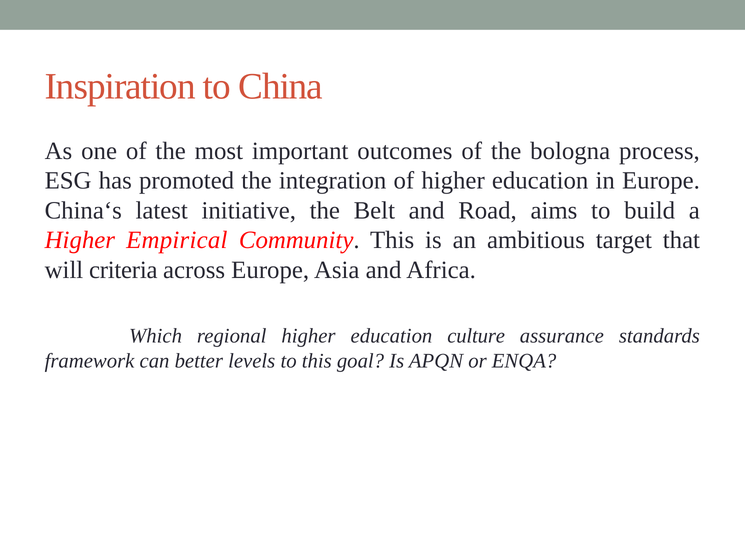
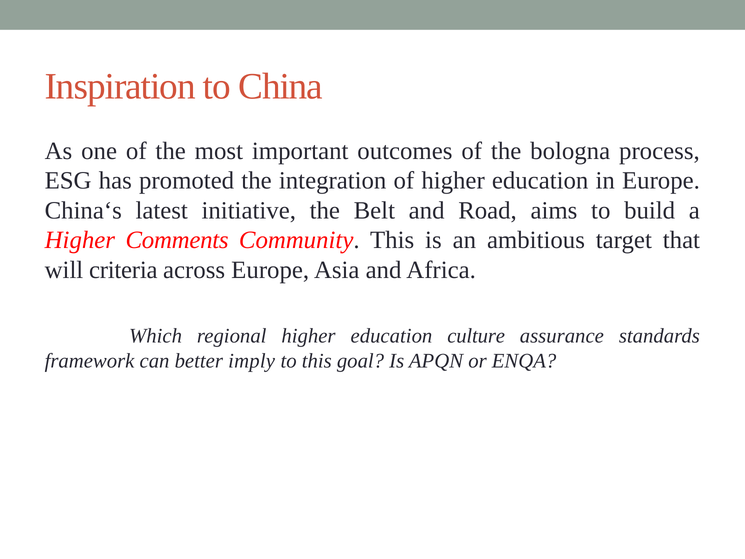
Empirical: Empirical -> Comments (177, 240)
levels: levels -> imply (252, 361)
